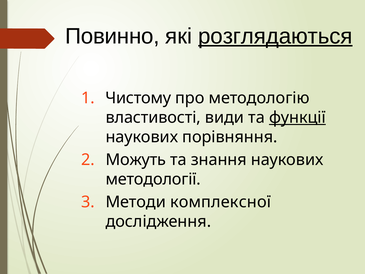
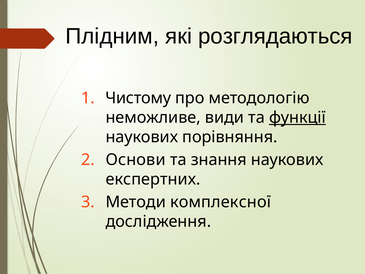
Повинно: Повинно -> Плідним (112, 36)
розглядаються underline: present -> none (275, 36)
властивості: властивості -> неможливе (153, 117)
Можуть: Можуть -> Основи (136, 160)
методології: методології -> експертних (153, 179)
